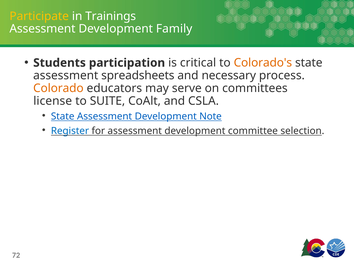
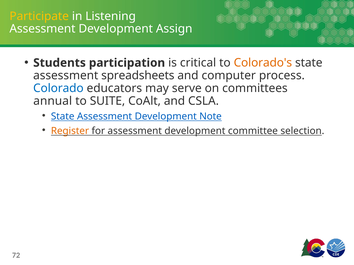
Trainings: Trainings -> Listening (111, 16)
Family: Family -> Assign (174, 29)
necessary: necessary -> computer (229, 76)
Colorado colour: orange -> blue (58, 88)
license: license -> annual (53, 101)
Register colour: blue -> orange (70, 131)
